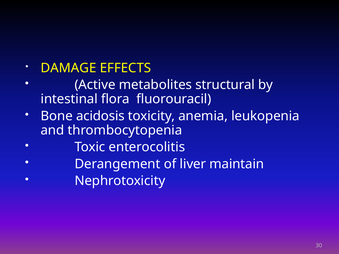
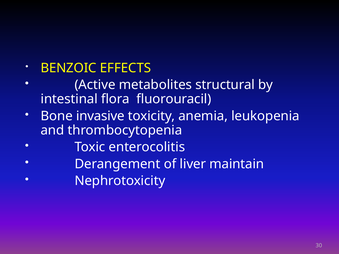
DAMAGE: DAMAGE -> BENZOIC (69, 68)
acidosis: acidosis -> invasive (100, 116)
